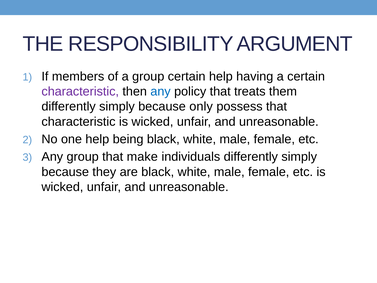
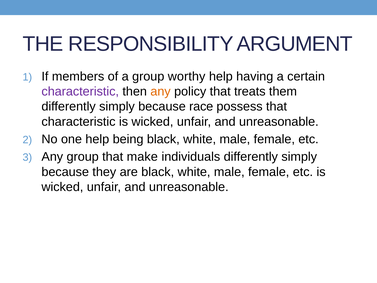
group certain: certain -> worthy (187, 76)
any colour: blue -> orange (161, 91)
only: only -> race (201, 106)
